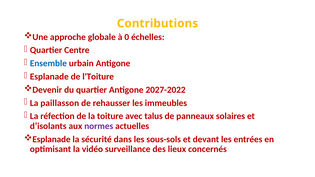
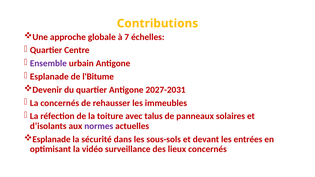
0: 0 -> 7 (127, 37)
Ensemble colour: blue -> purple (48, 63)
l'Toiture: l'Toiture -> l'Bitume (98, 77)
2027-2022: 2027-2022 -> 2027-2031 (166, 90)
La paillasson: paillasson -> concernés (60, 103)
